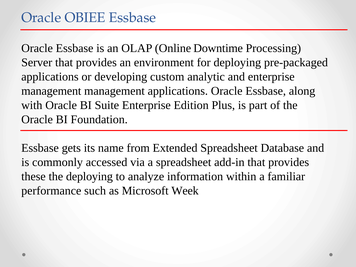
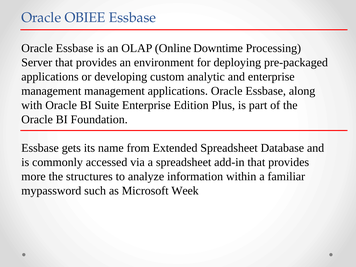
these: these -> more (33, 176)
the deploying: deploying -> structures (89, 176)
performance: performance -> mypassword (51, 191)
